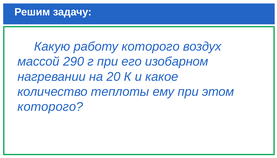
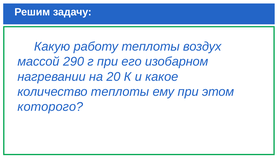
работу которого: которого -> теплоты (151, 46)
